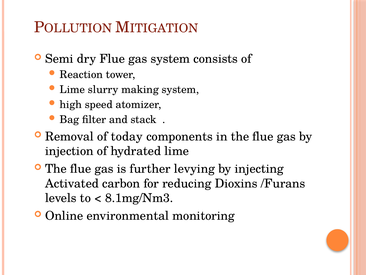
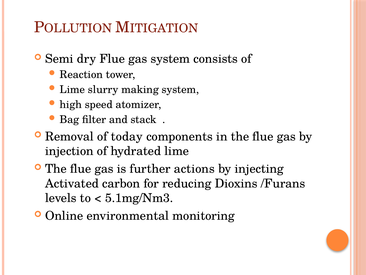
levying: levying -> actions (194, 169)
8.1mg/Nm3: 8.1mg/Nm3 -> 5.1mg/Nm3 (139, 198)
